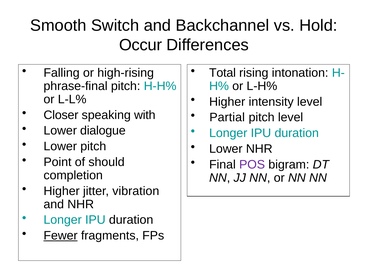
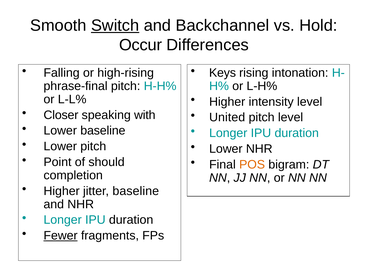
Switch underline: none -> present (115, 25)
Total: Total -> Keys (223, 73)
Partial: Partial -> United (227, 117)
Lower dialogue: dialogue -> baseline (103, 131)
POS colour: purple -> orange (252, 164)
jitter vibration: vibration -> baseline (136, 191)
